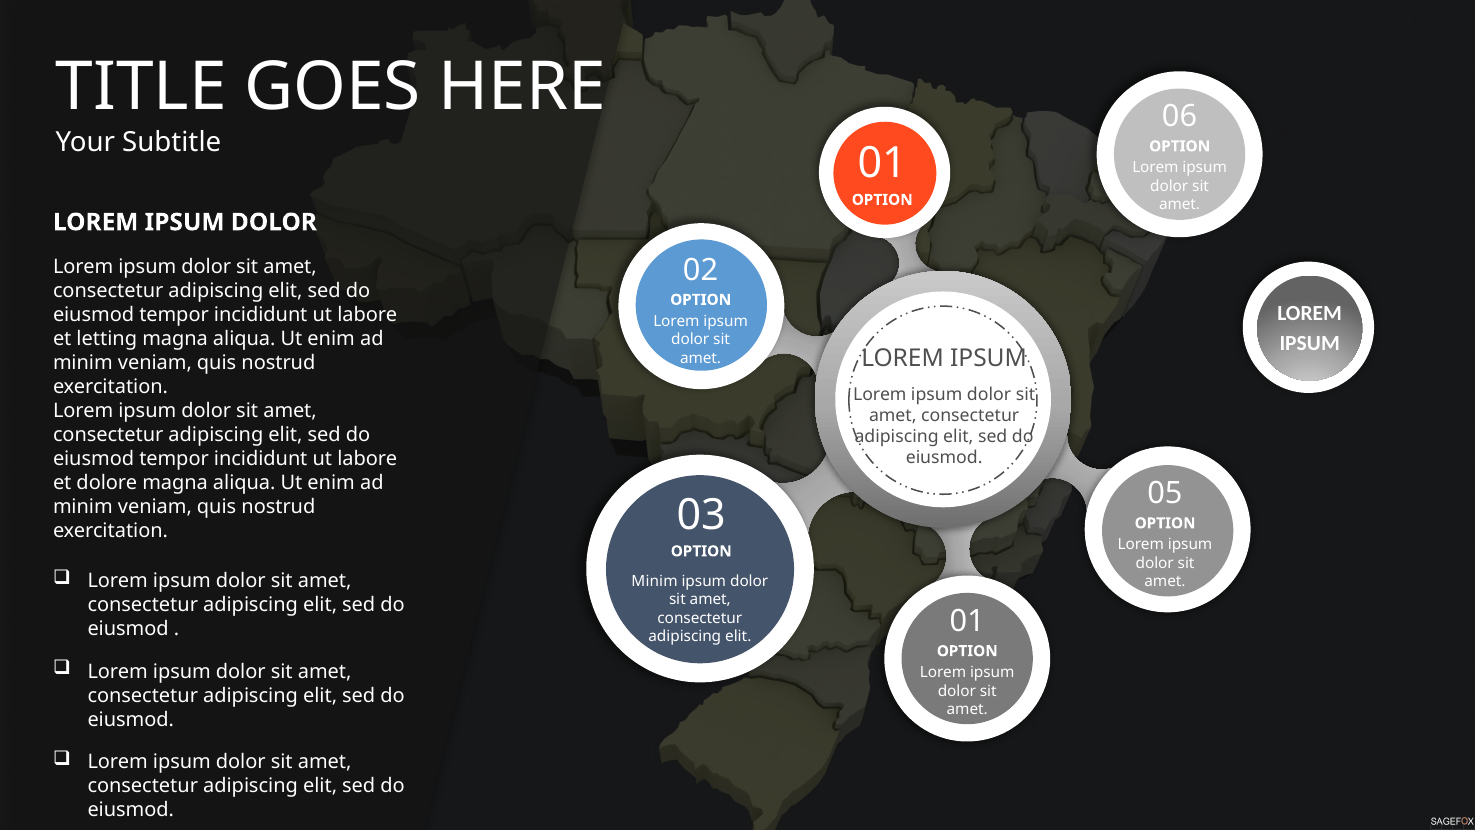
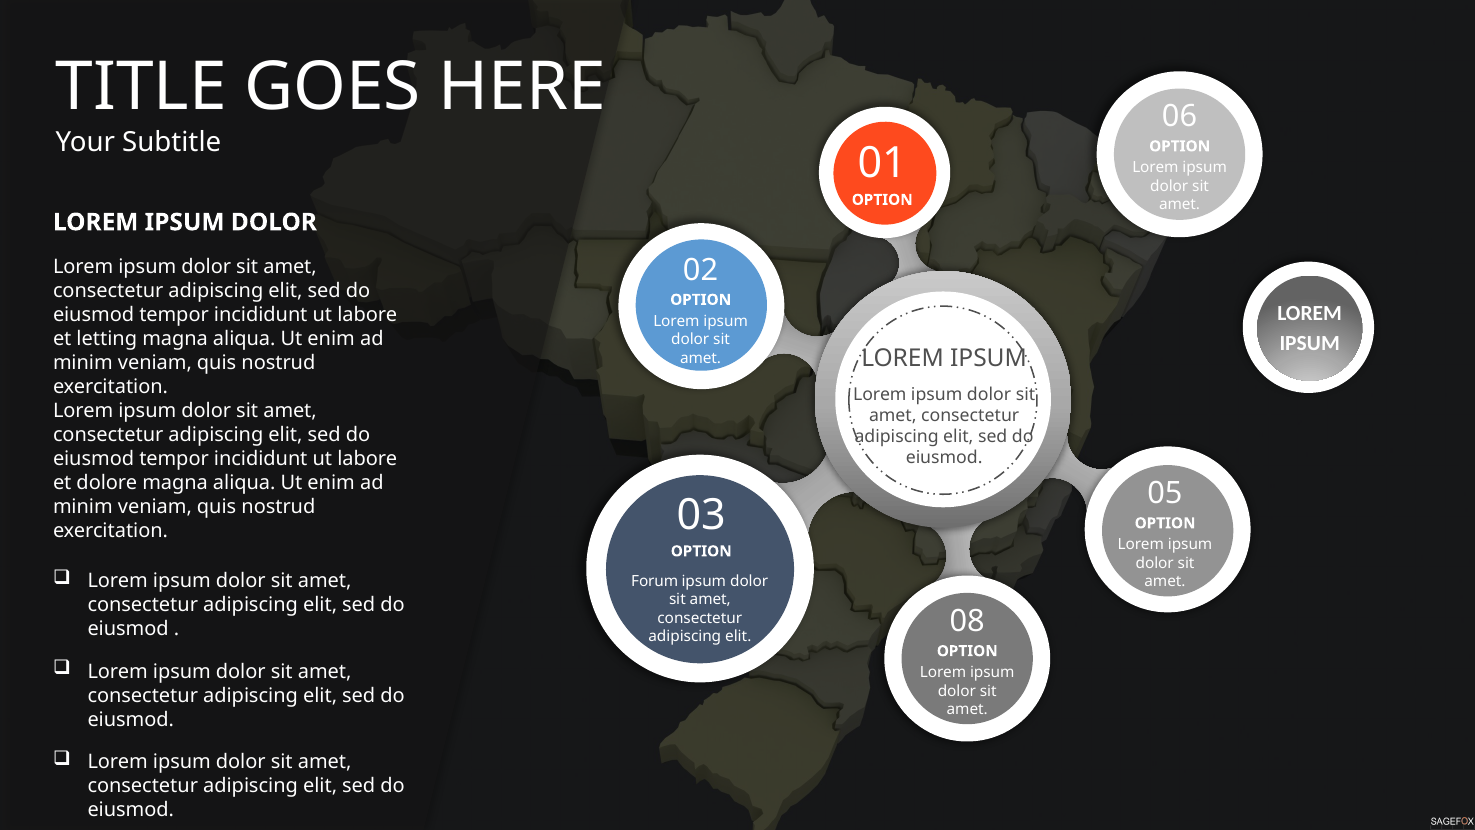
Minim: Minim -> Forum (655, 581)
elit 01: 01 -> 08 (967, 621)
